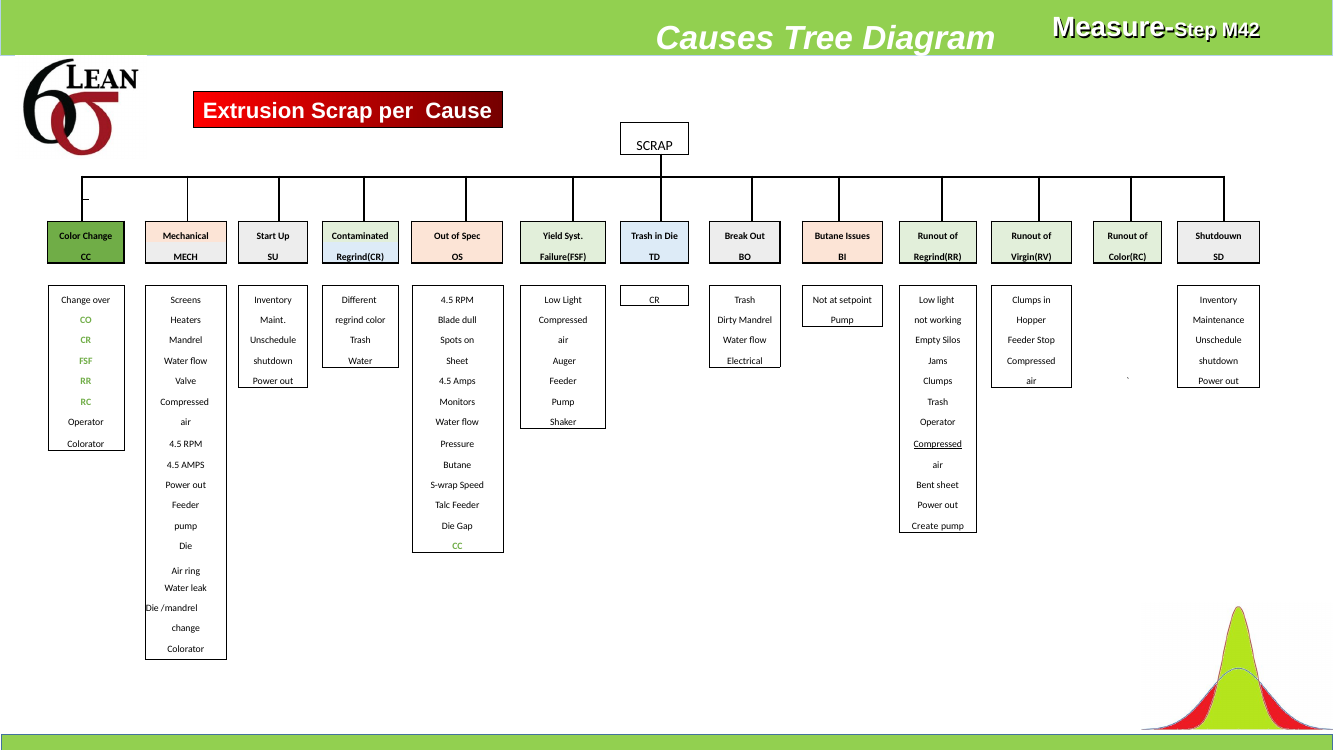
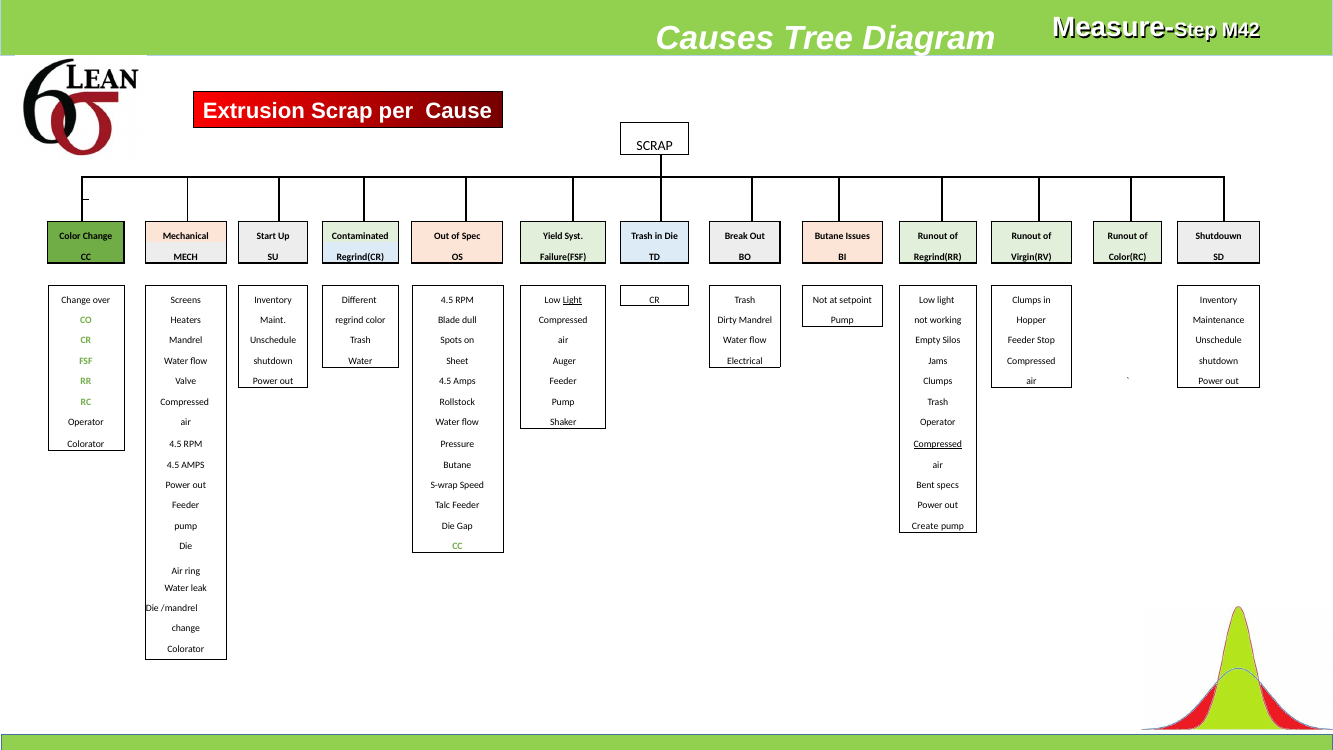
Light underline: none -> present (572, 300)
Monitors: Monitors -> Rollstock (457, 402)
Bent sheet: sheet -> specs (948, 485)
